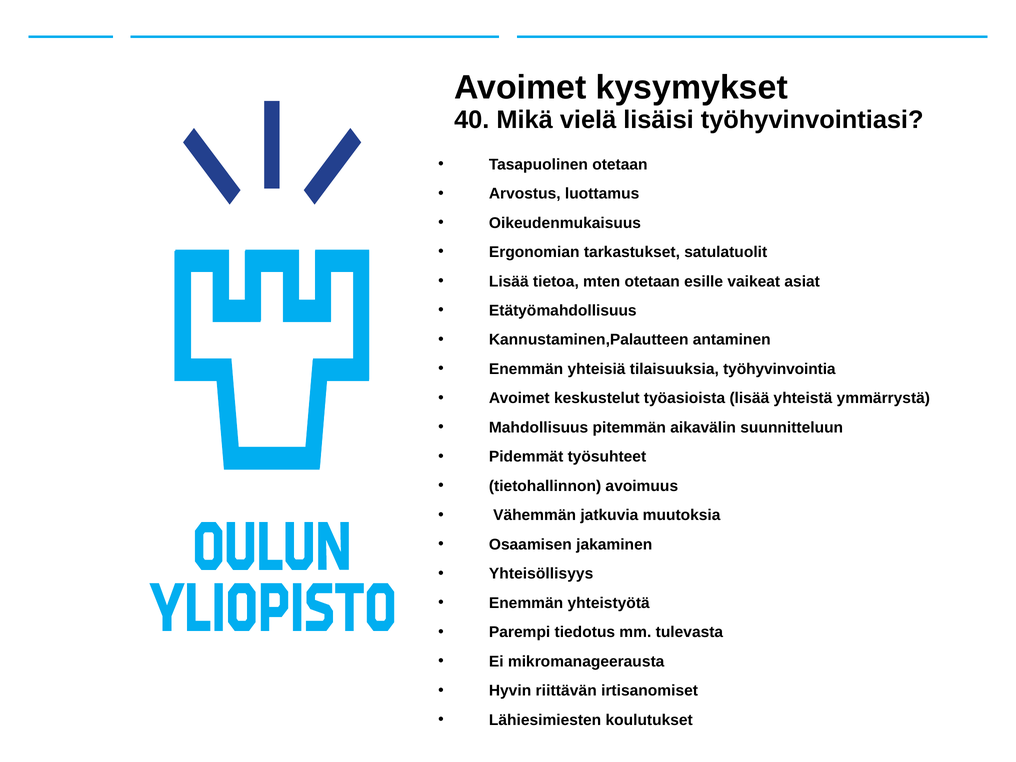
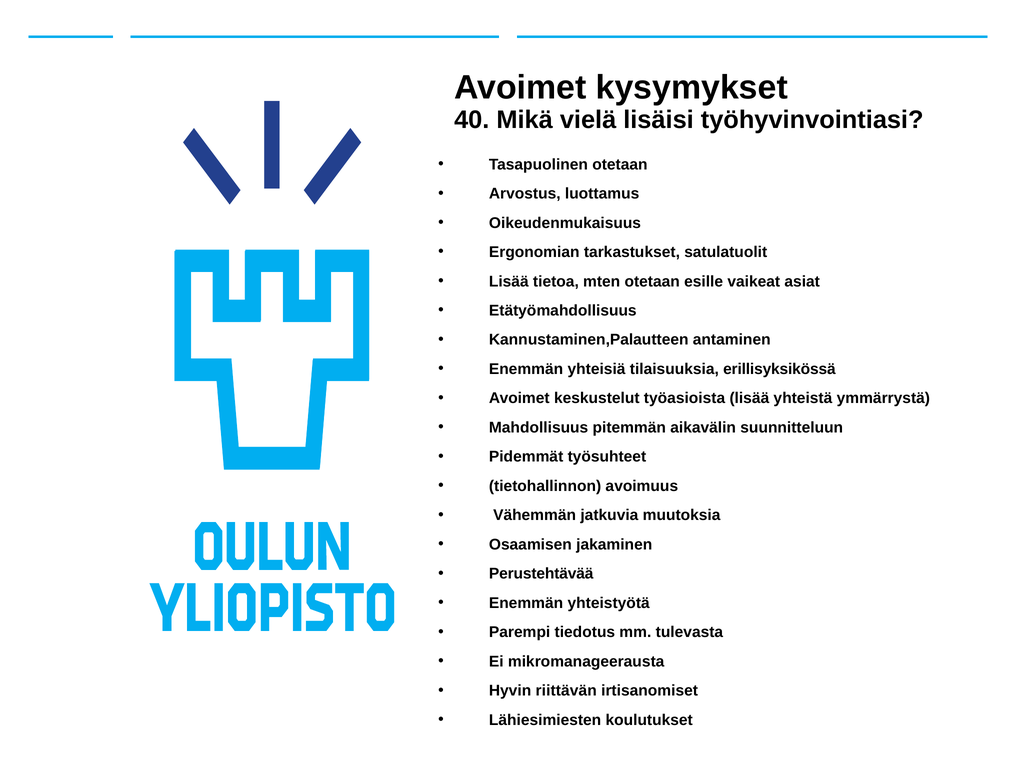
työhyvinvointia: työhyvinvointia -> erillisyksikössä (779, 369)
Yhteisöllisyys: Yhteisöllisyys -> Perustehtävää (541, 574)
